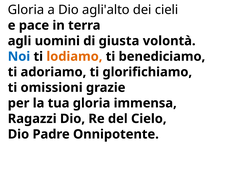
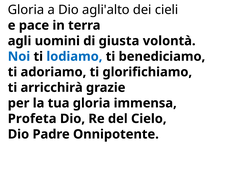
lodiamo colour: orange -> blue (74, 56)
omissioni: omissioni -> arricchirà (52, 87)
Ragazzi: Ragazzi -> Profeta (32, 119)
